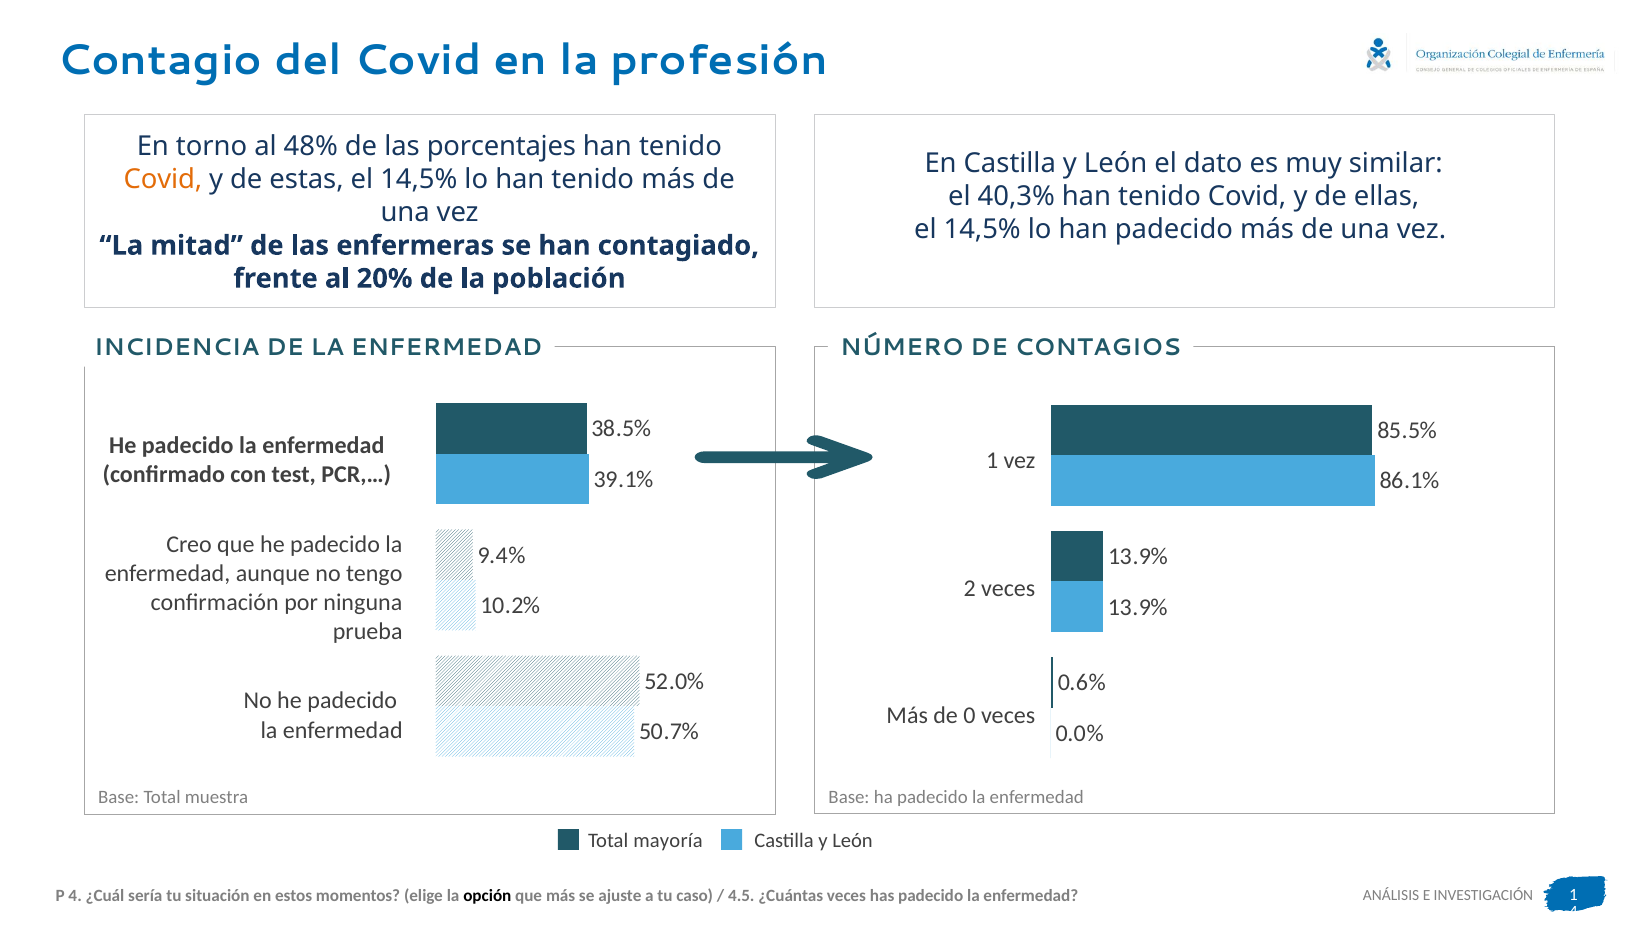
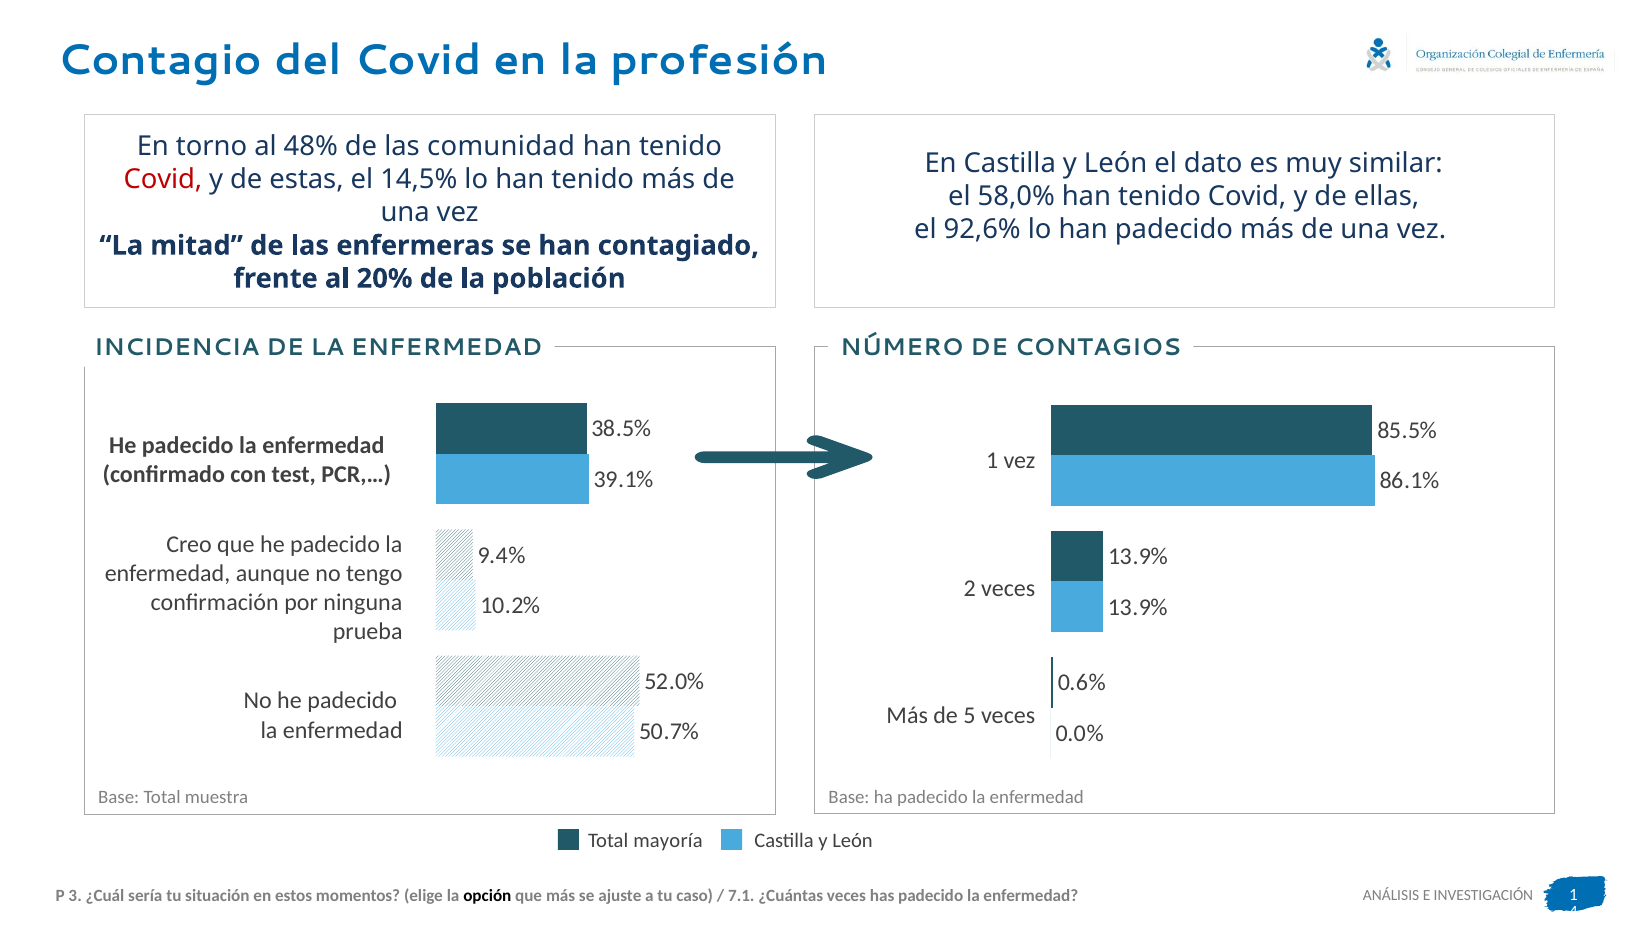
porcentajes: porcentajes -> comunidad (501, 147)
Covid colour: orange -> red (163, 180)
40,3%: 40,3% -> 58,0% (1016, 196)
14,5%: 14,5% -> 92,6% (982, 229)
0: 0 -> 5 (970, 716)
P 4: 4 -> 3 (75, 896)
4.5: 4.5 -> 7.1 (741, 896)
